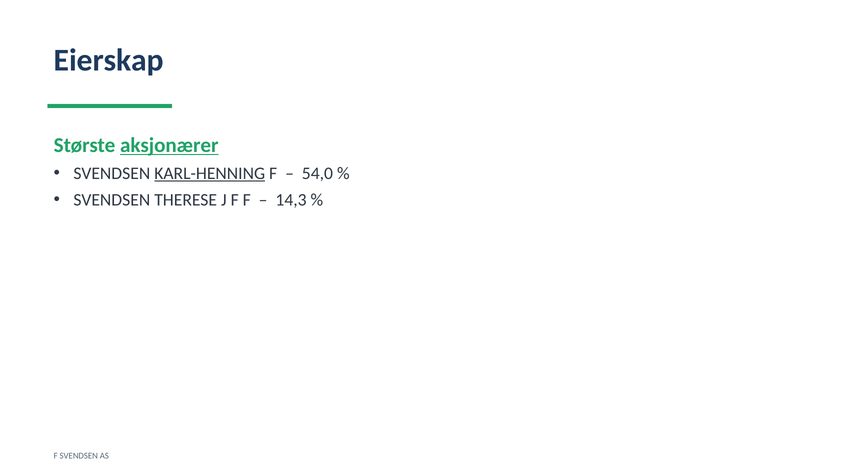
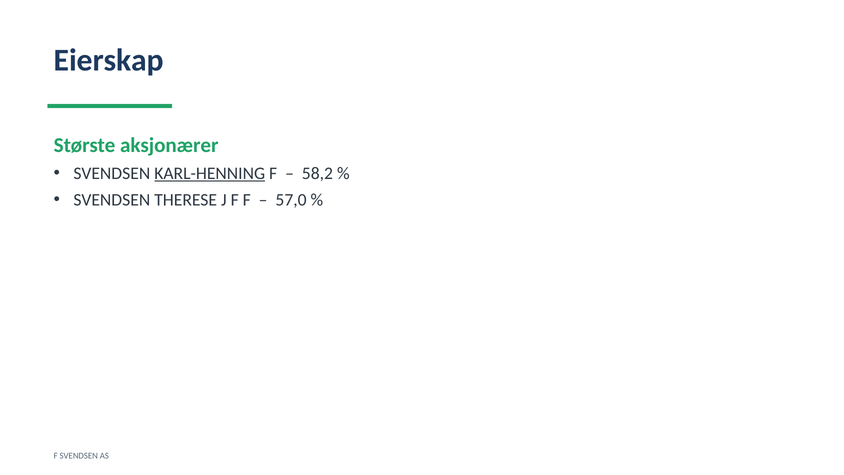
aksjonærer underline: present -> none (169, 145)
54,0: 54,0 -> 58,2 (317, 174)
14,3: 14,3 -> 57,0 (291, 200)
